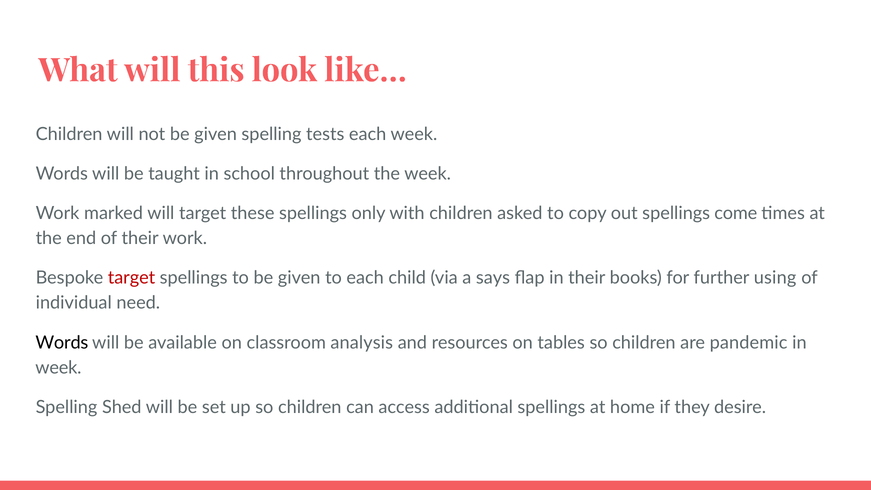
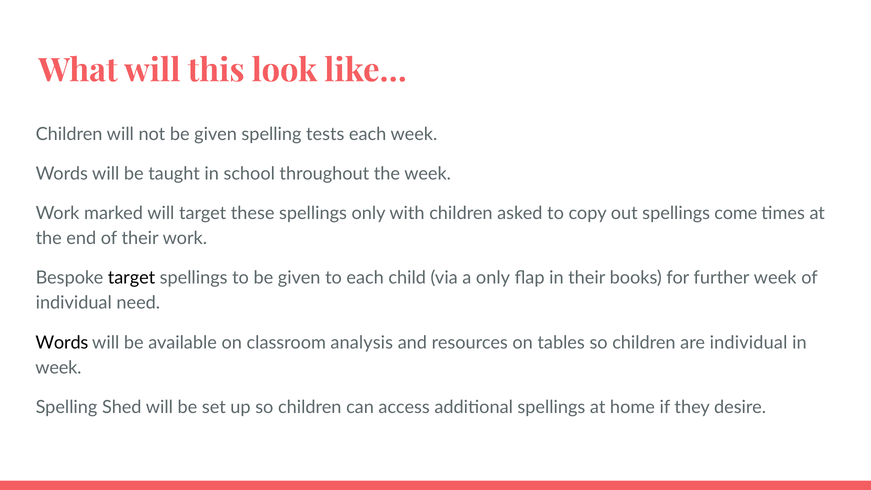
target colour: red -> black (131, 278)
a says: says -> only (493, 278)
further using: using -> week (775, 278)
are pandemic: pandemic -> individual (749, 343)
